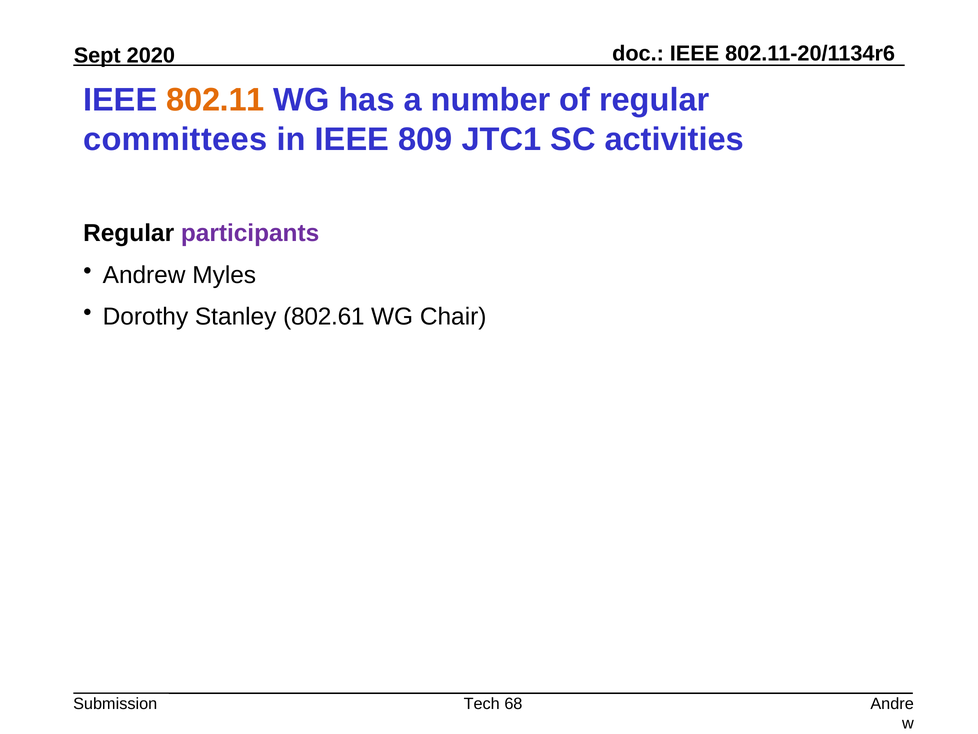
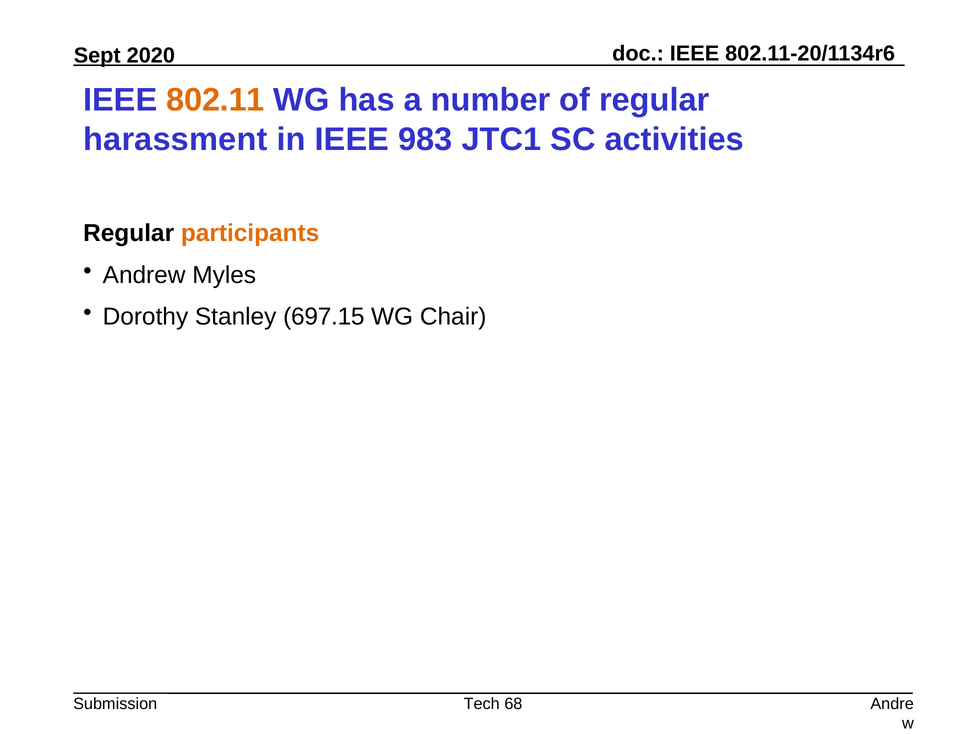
committees: committees -> harassment (175, 139)
809: 809 -> 983 (425, 139)
participants colour: purple -> orange (250, 233)
802.61: 802.61 -> 697.15 (324, 316)
